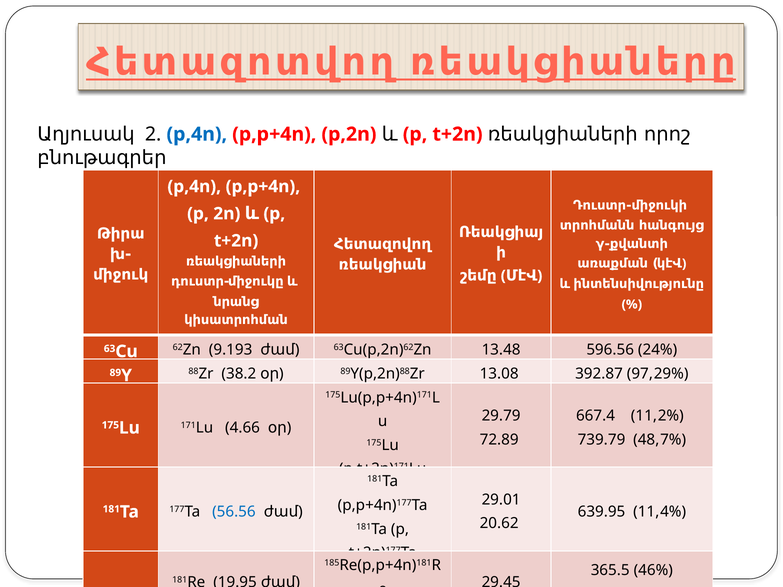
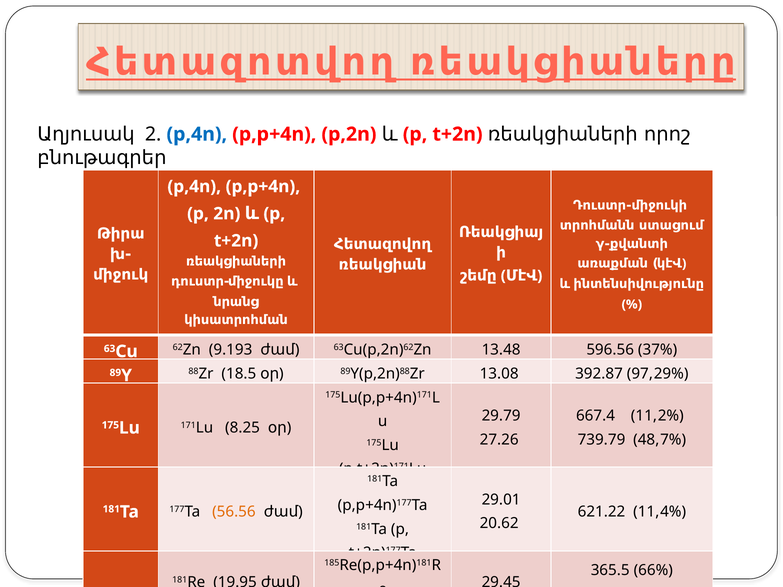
հանգույց: հանգույց -> ստացում (671, 226)
24%: 24% -> 37% (658, 350)
38.2: 38.2 -> 18.5 (239, 374)
4.66: 4.66 -> 8.25 (243, 428)
72.89: 72.89 -> 27.26 (499, 440)
56.56 colour: blue -> orange (234, 512)
639.95: 639.95 -> 621.22 (601, 512)
46%: 46% -> 66% (653, 571)
